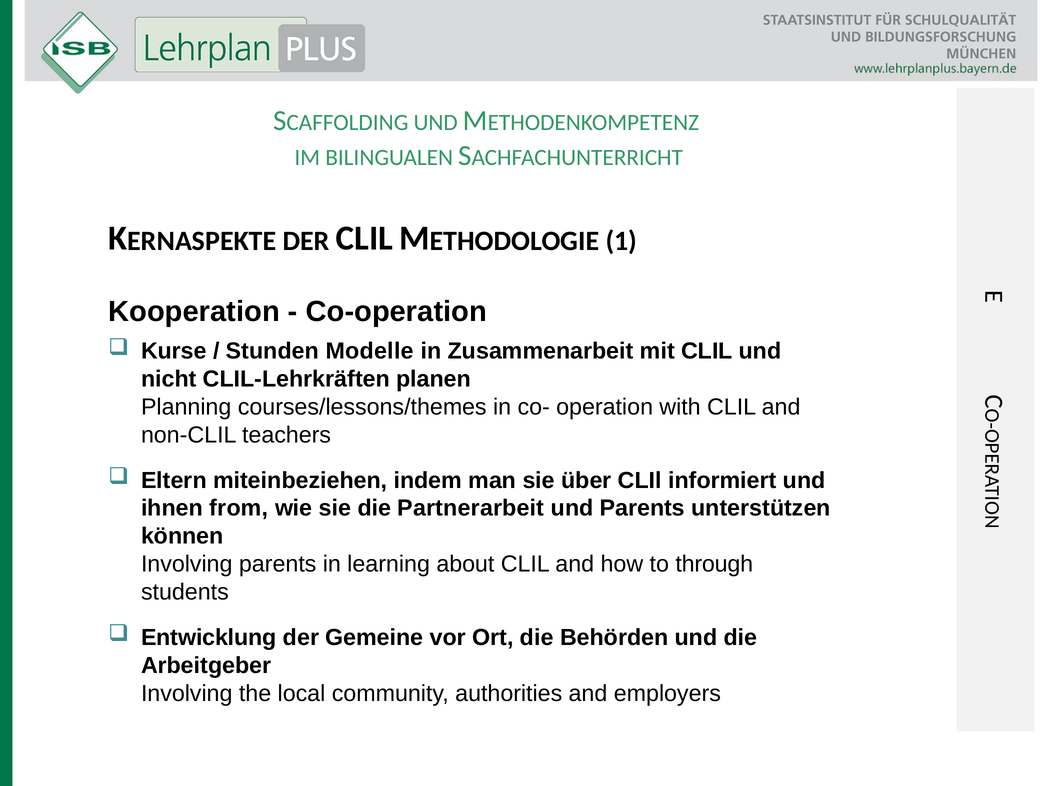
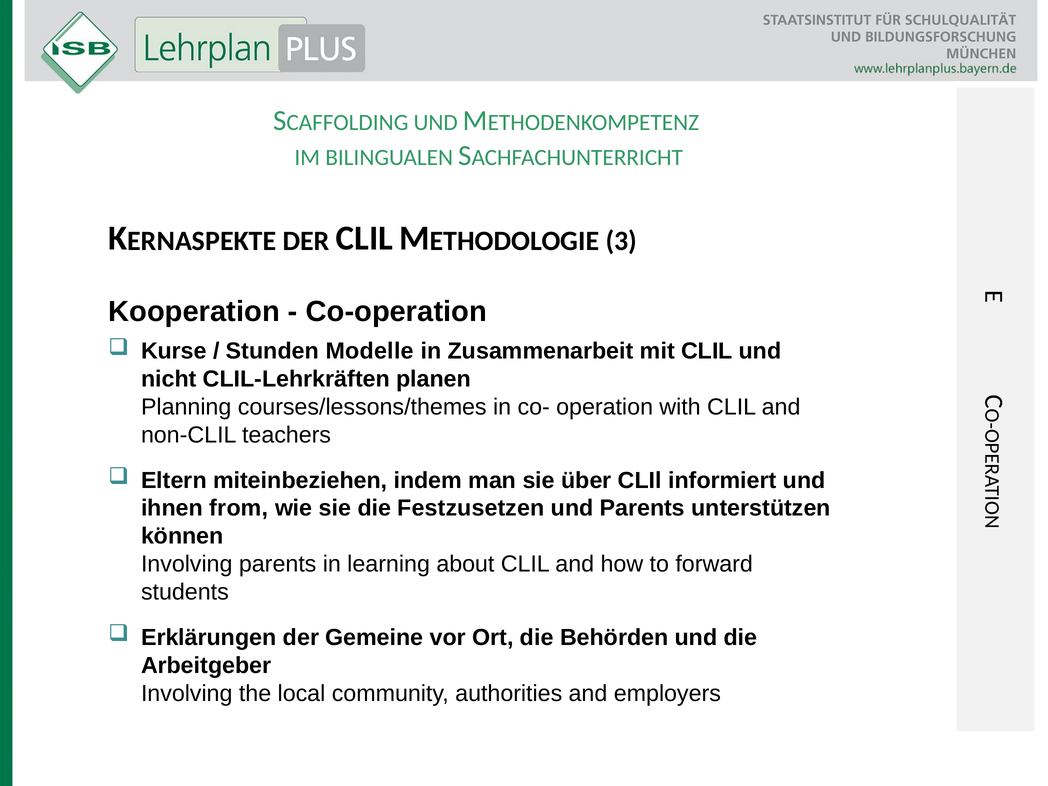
1: 1 -> 3 (621, 241)
Partnerarbeit: Partnerarbeit -> Festzusetzen (471, 508)
through: through -> forward (714, 564)
Entwicklung: Entwicklung -> Erklärungen (209, 638)
